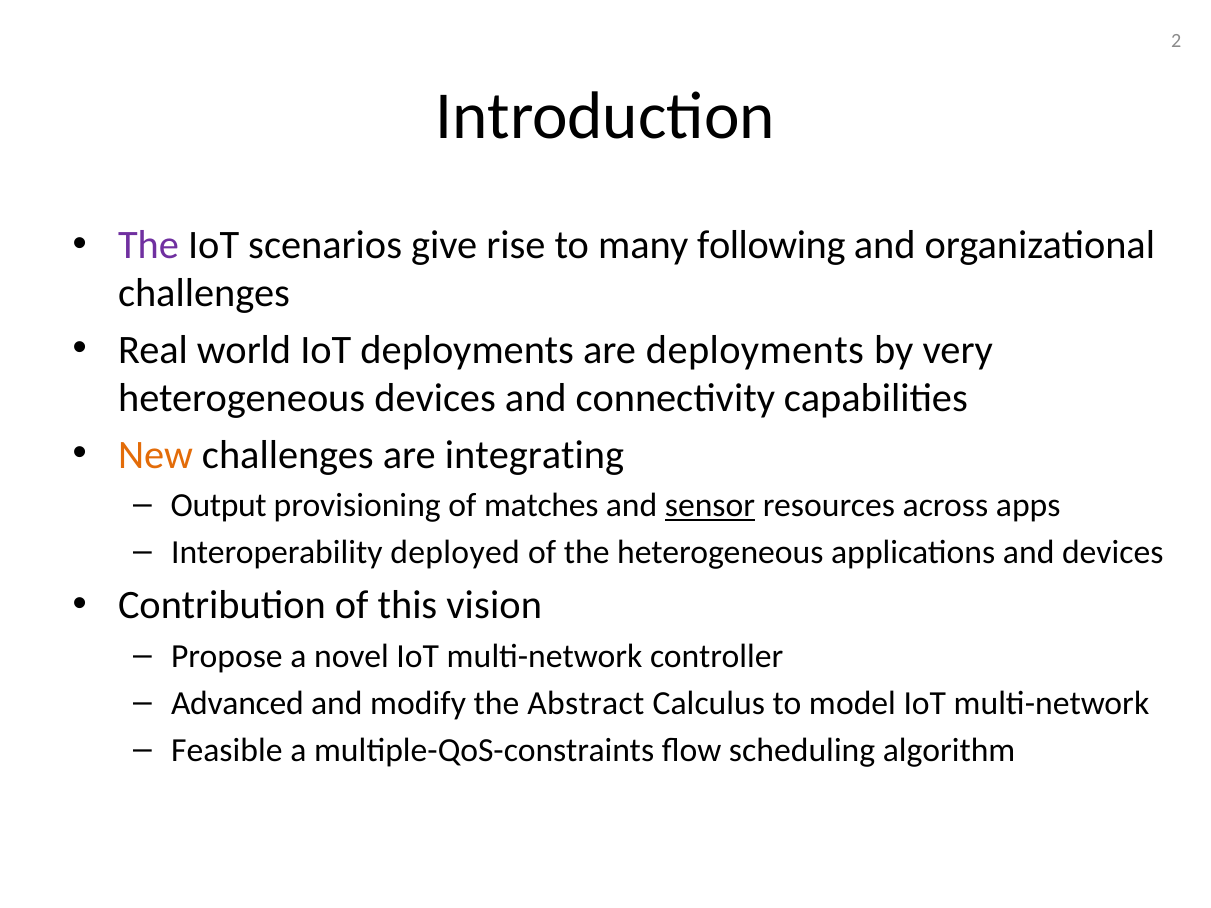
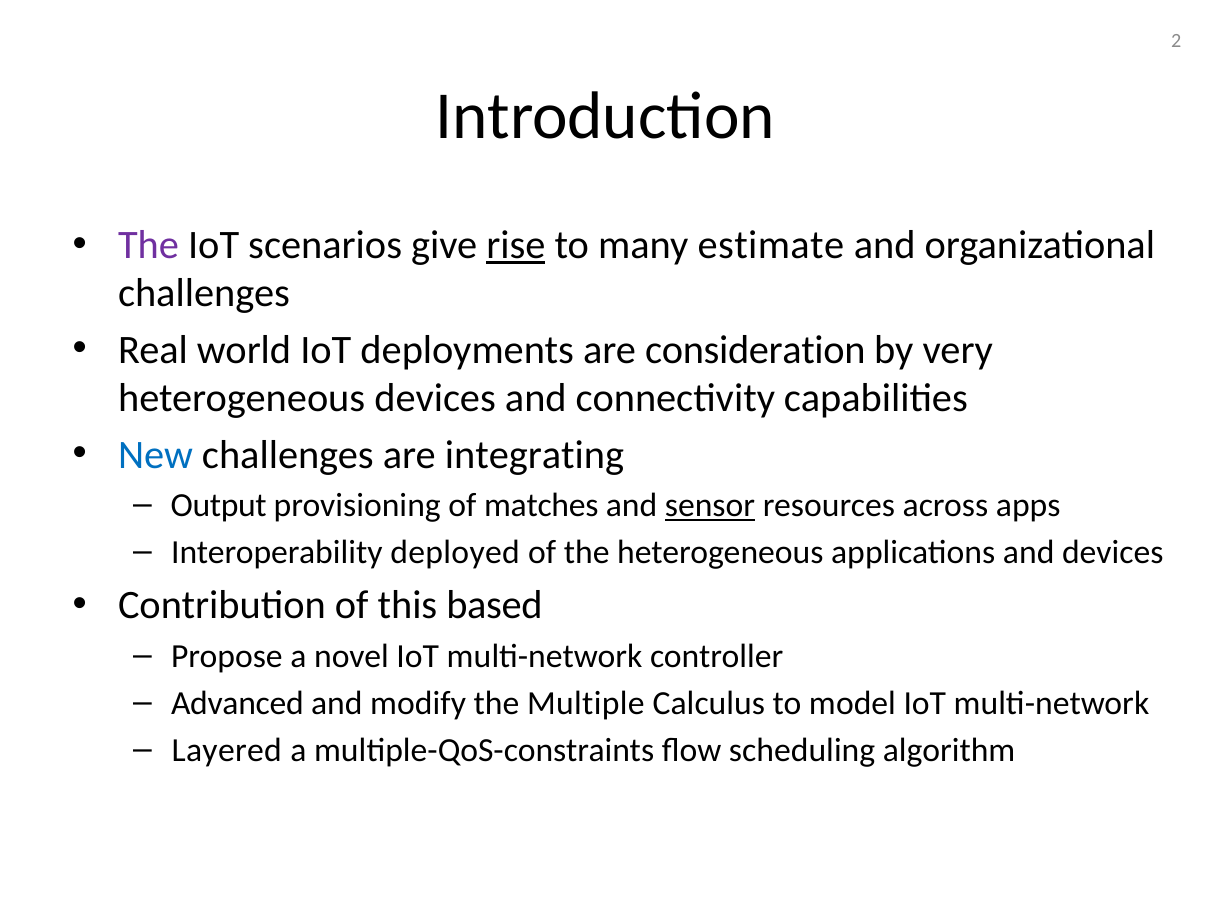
rise underline: none -> present (516, 245)
following: following -> estimate (771, 245)
are deployments: deployments -> consideration (755, 350)
New colour: orange -> blue (155, 455)
vision: vision -> based (494, 606)
Abstract: Abstract -> Multiple (586, 703)
Feasible: Feasible -> Layered (227, 750)
